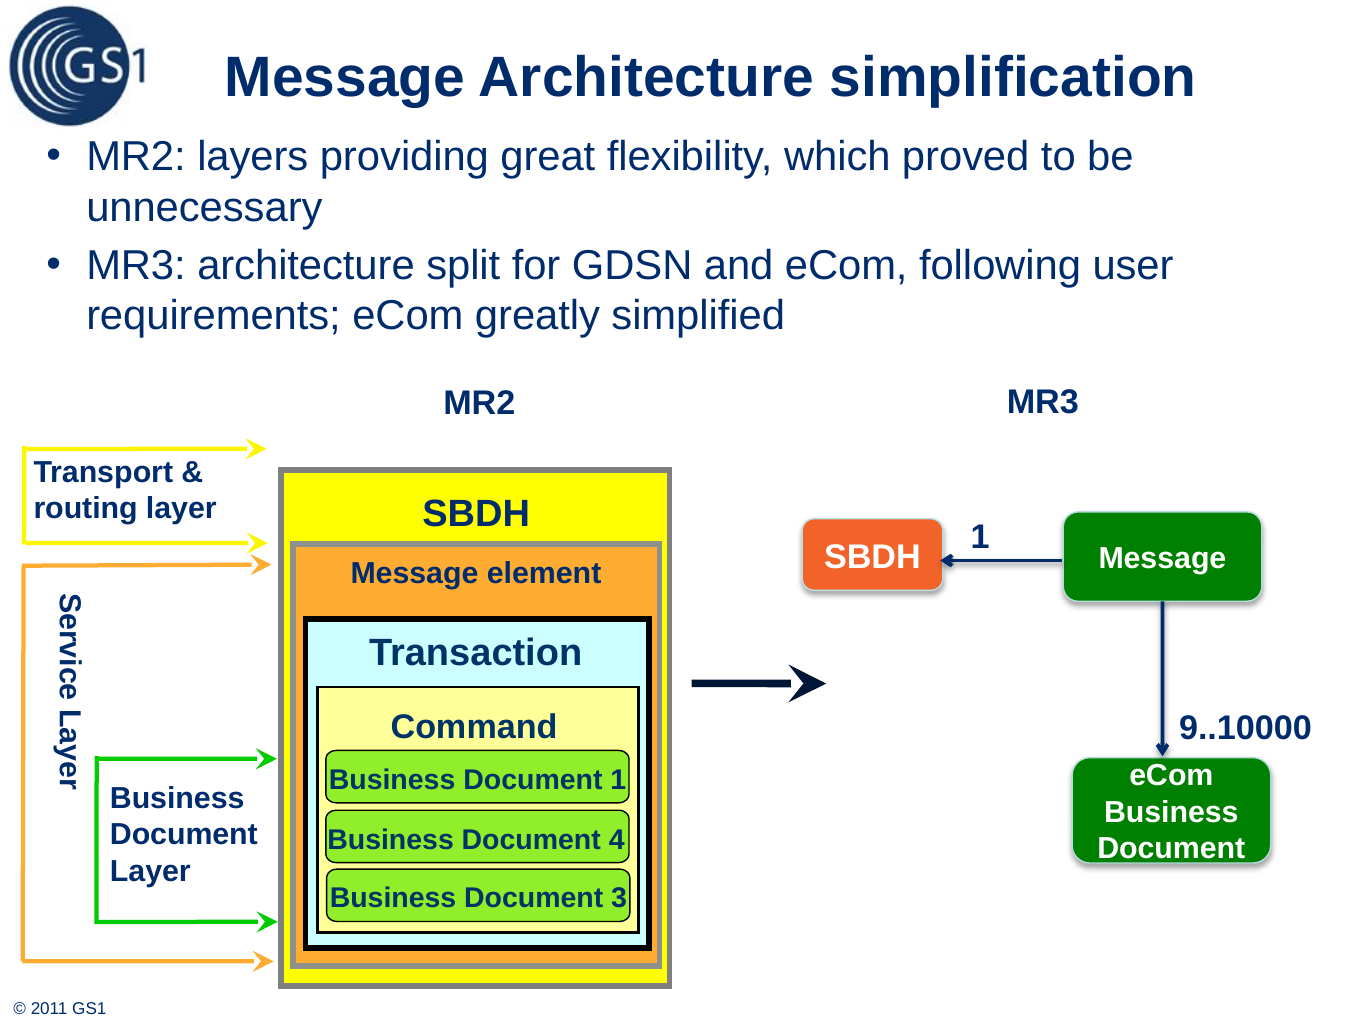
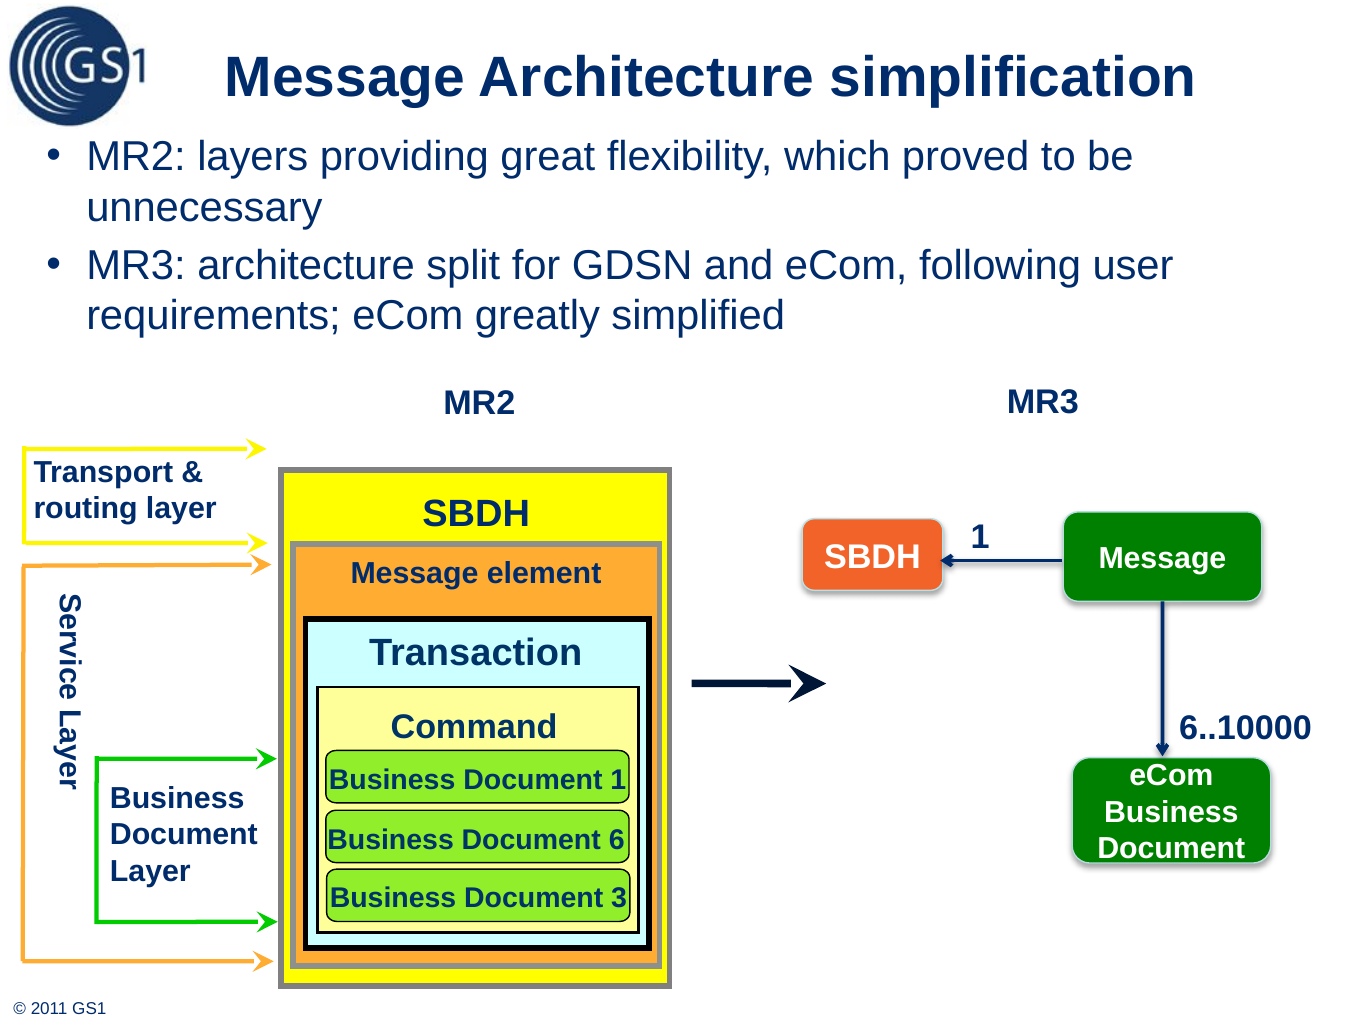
9..10000: 9..10000 -> 6..10000 (1245, 728)
4: 4 -> 6 (617, 840)
